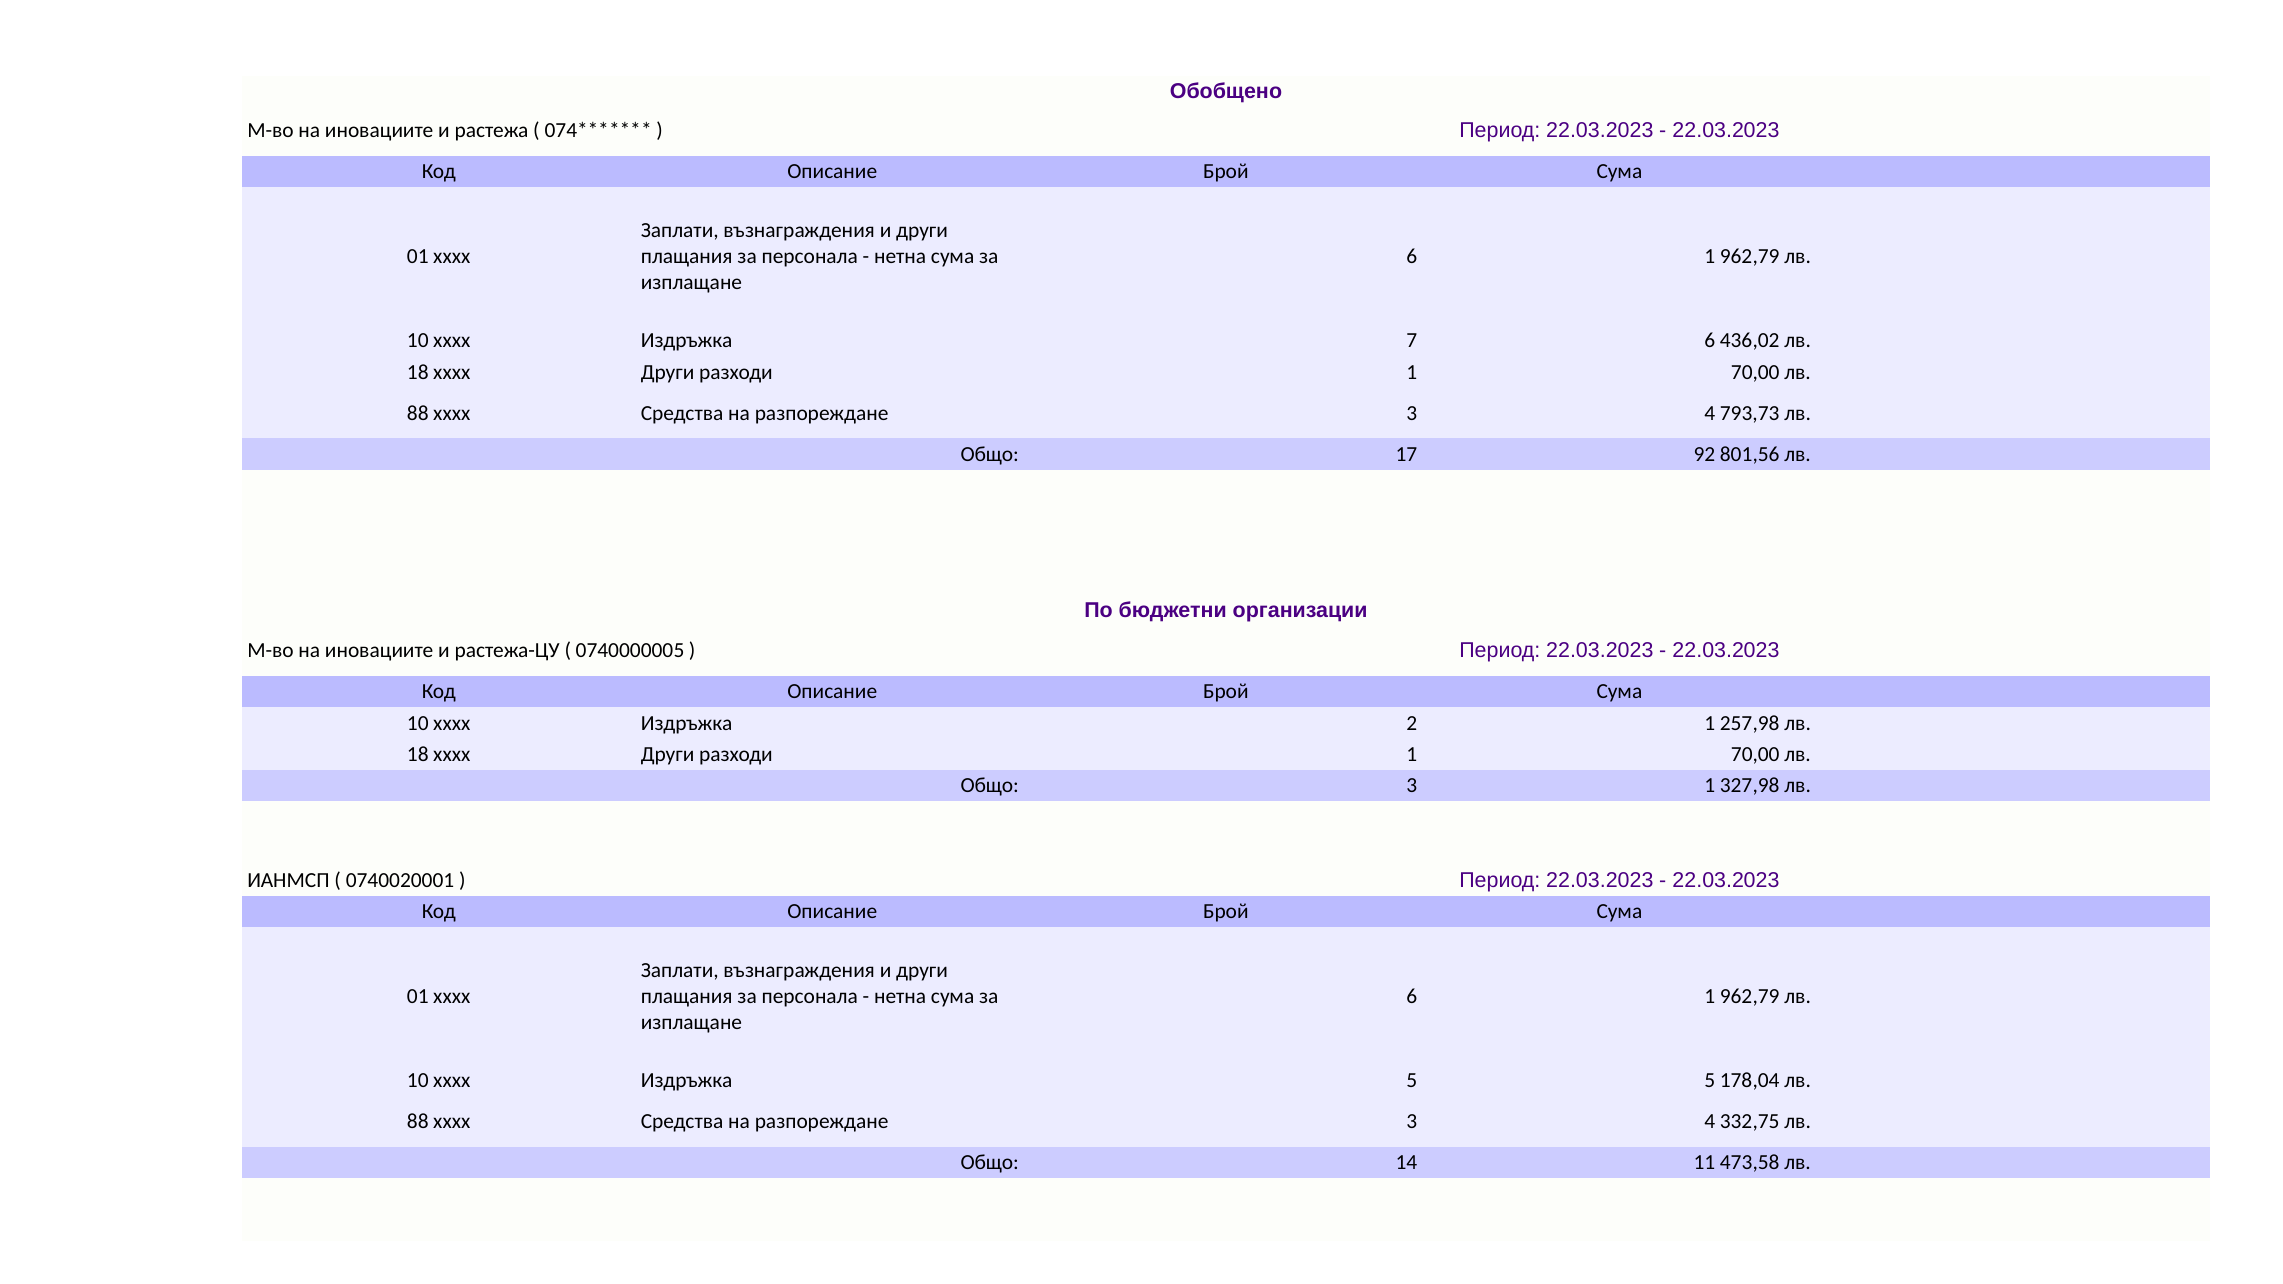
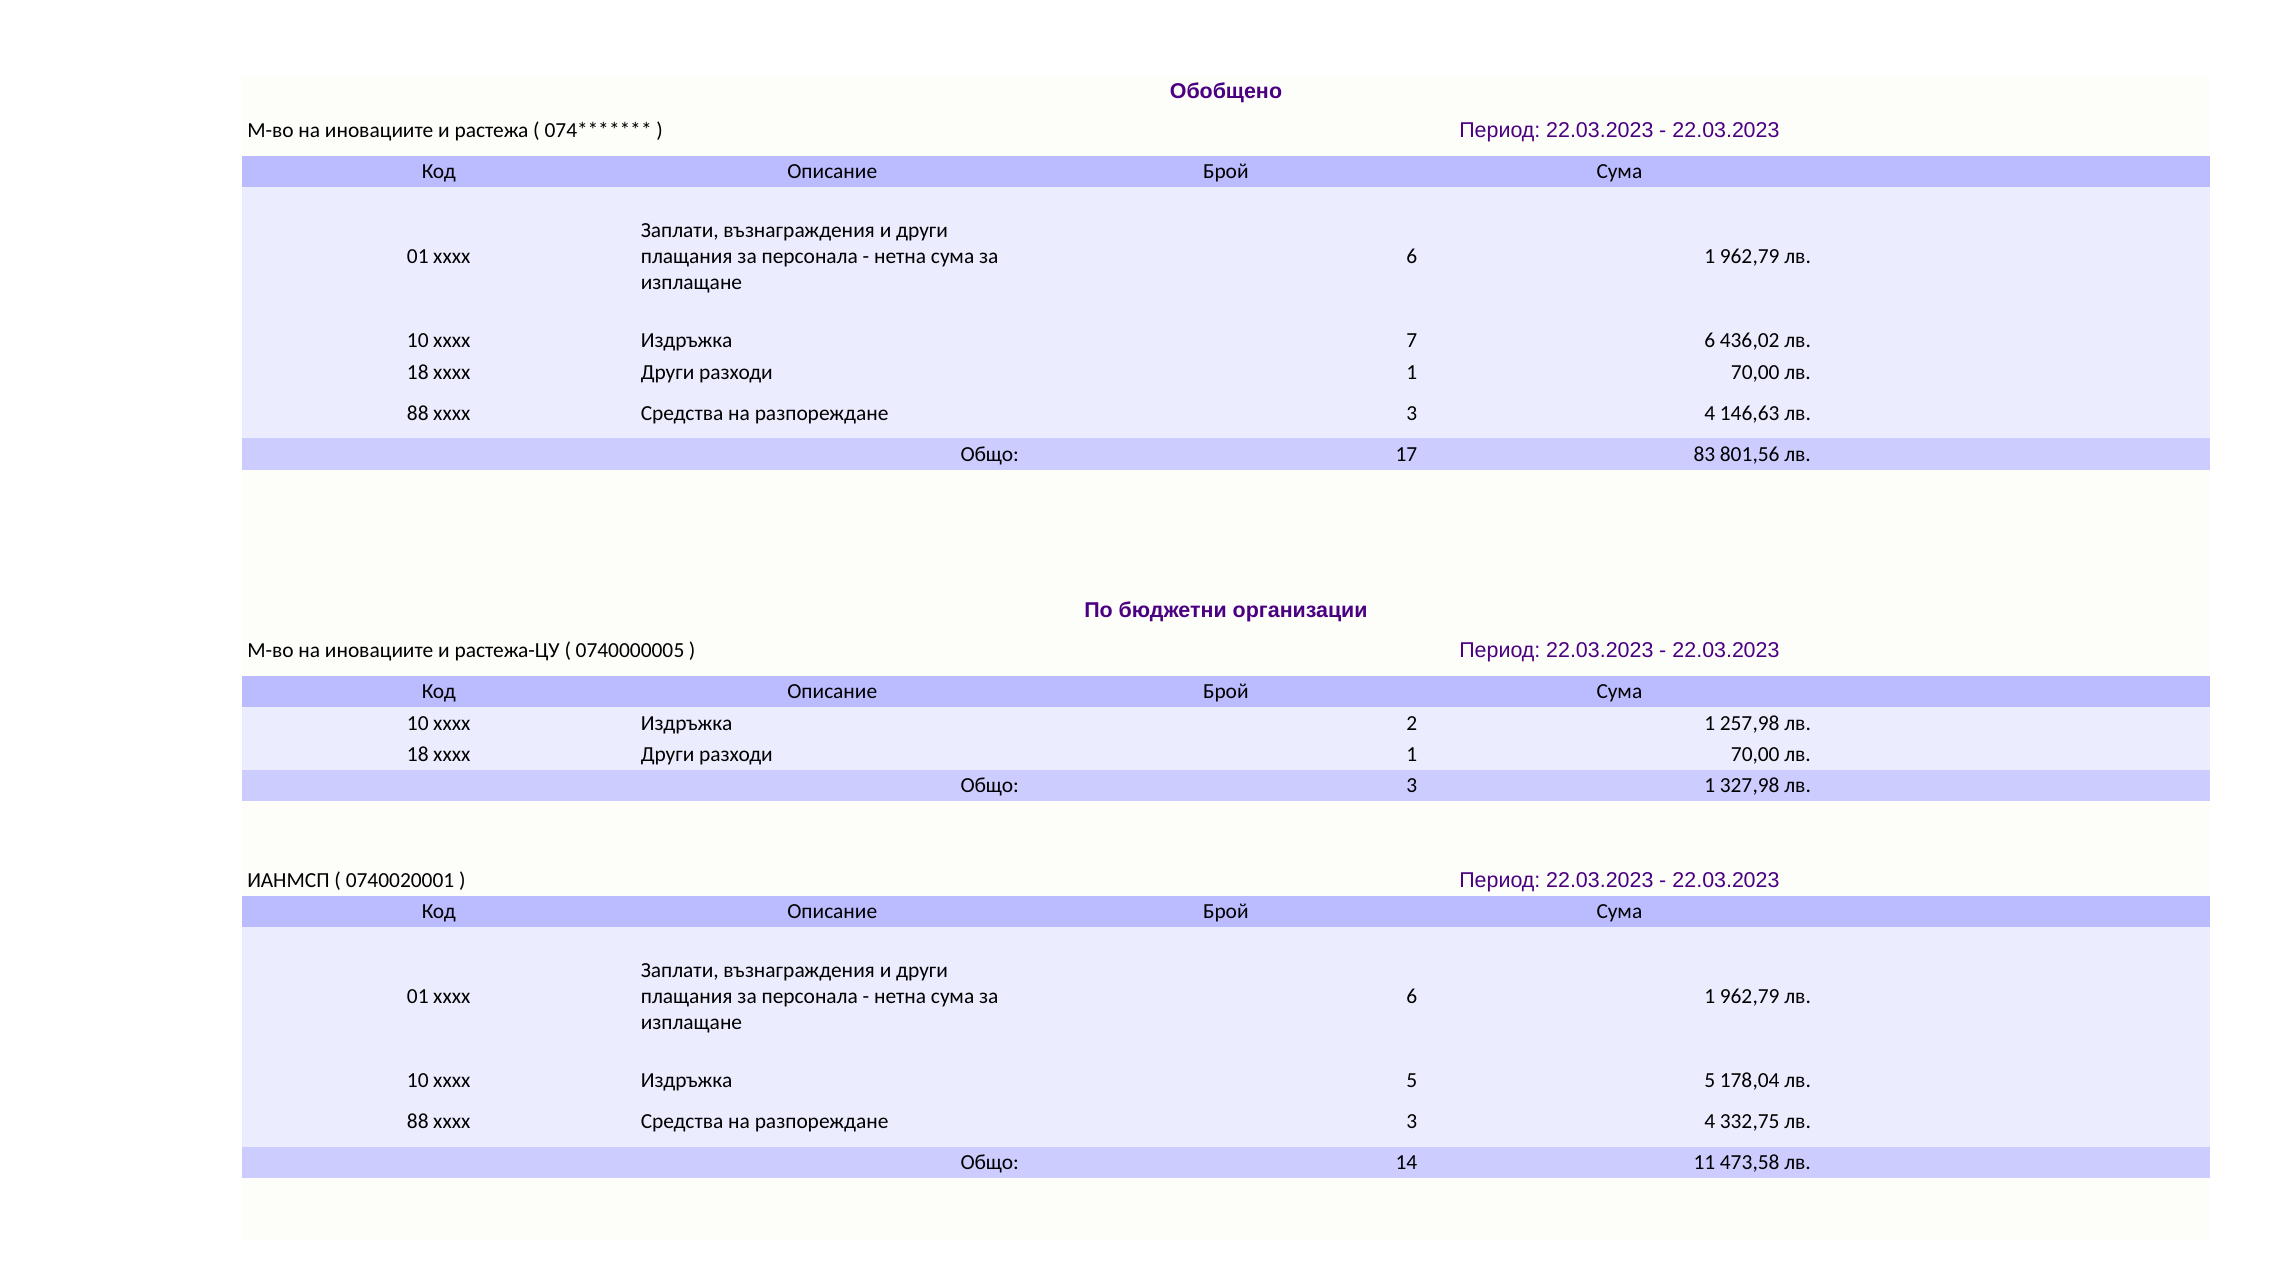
793,73: 793,73 -> 146,63 (1750, 413)
92: 92 -> 83 (1704, 454)
